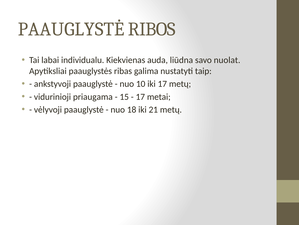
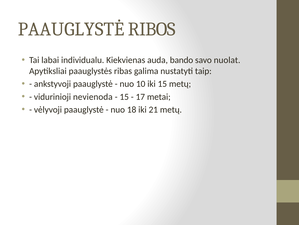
liūdna: liūdna -> bando (182, 60)
iki 17: 17 -> 15 (162, 84)
priaugama: priaugama -> nevienoda (93, 96)
